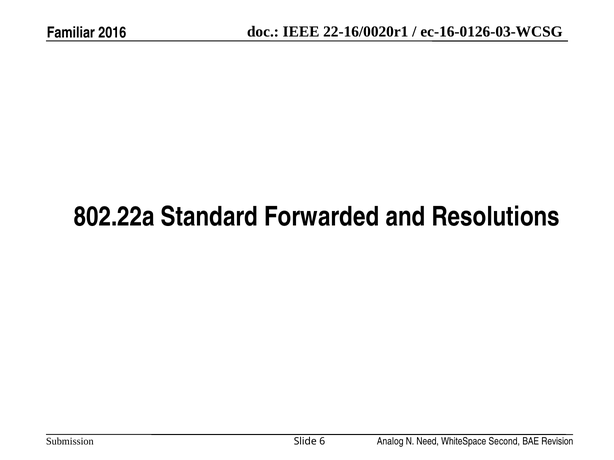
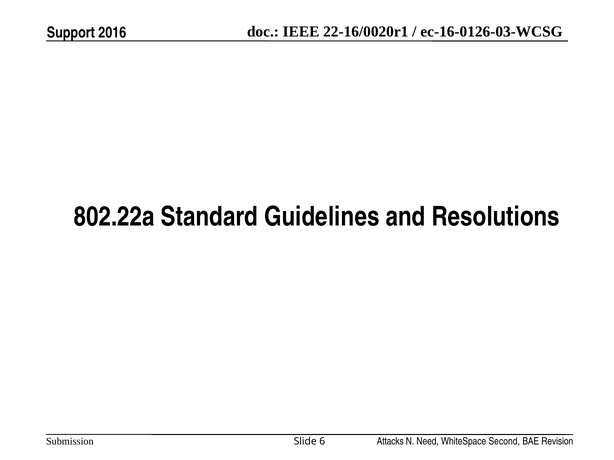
Familiar: Familiar -> Support (71, 33)
Forwarded: Forwarded -> Guidelines (322, 217)
Analog: Analog -> Attacks (390, 442)
